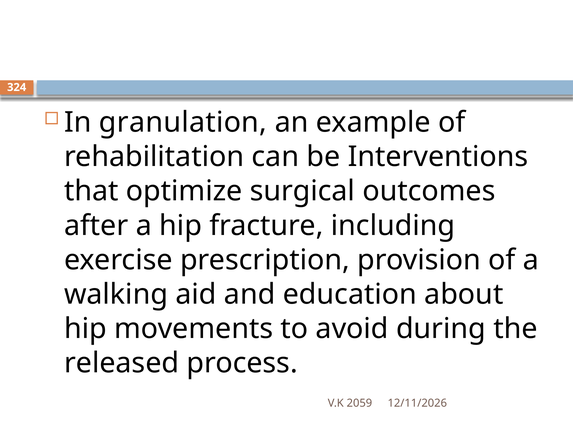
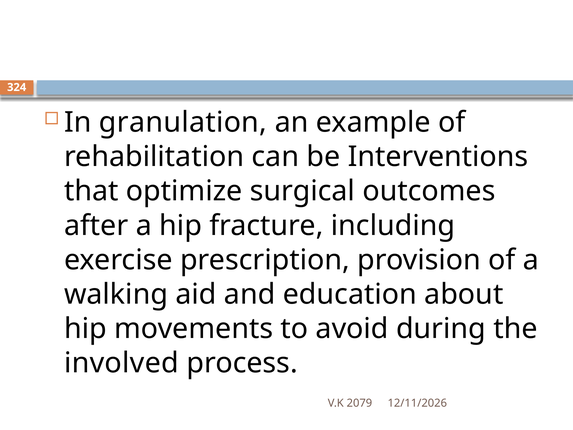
released: released -> involved (121, 363)
2059: 2059 -> 2079 (359, 403)
